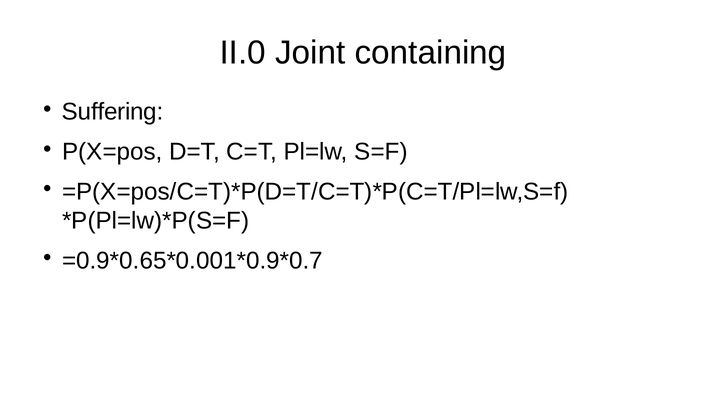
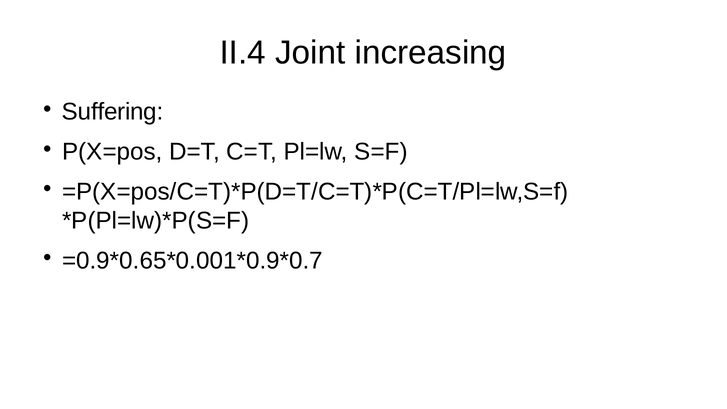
II.0: II.0 -> II.4 (243, 53)
containing: containing -> increasing (431, 53)
